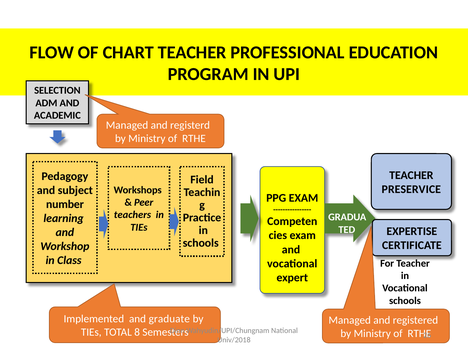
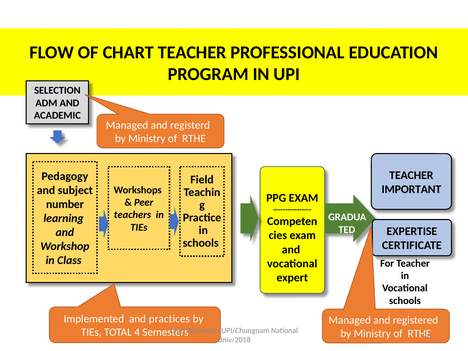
PRESERVICE: PRESERVICE -> IMPORTANT (411, 189)
graduate: graduate -> practices (169, 319)
8: 8 -> 4 (137, 332)
